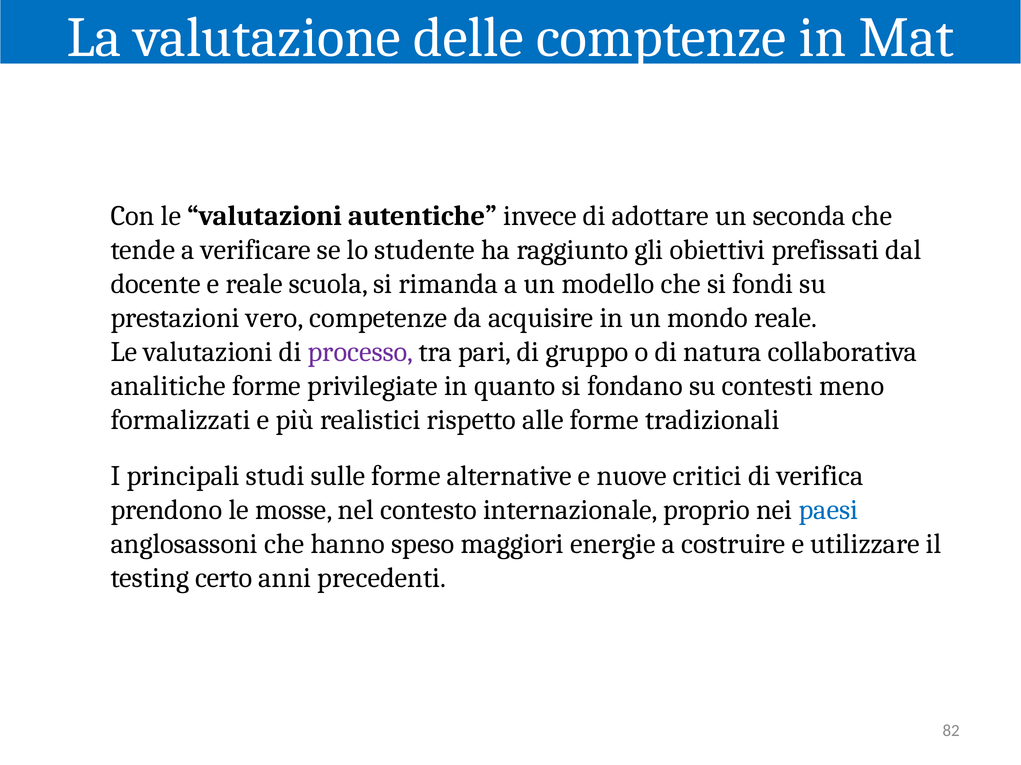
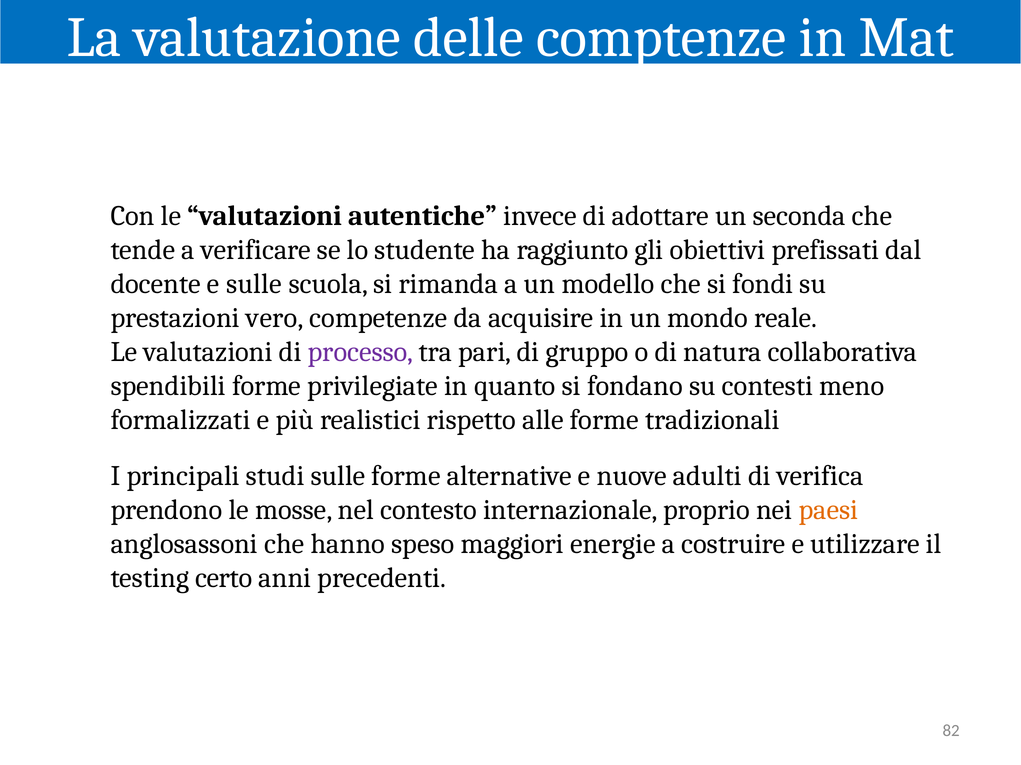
e reale: reale -> sulle (254, 284)
analitiche: analitiche -> spendibili (168, 386)
critici: critici -> adulti (707, 476)
paesi colour: blue -> orange (828, 510)
